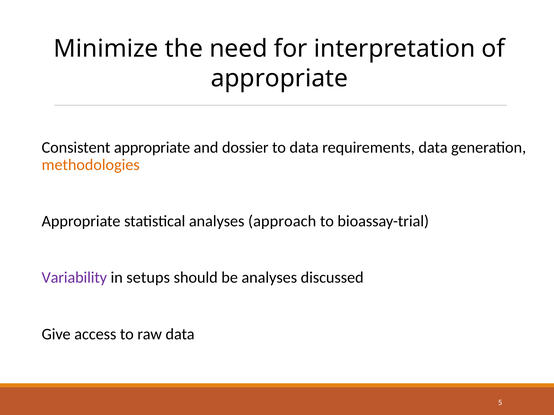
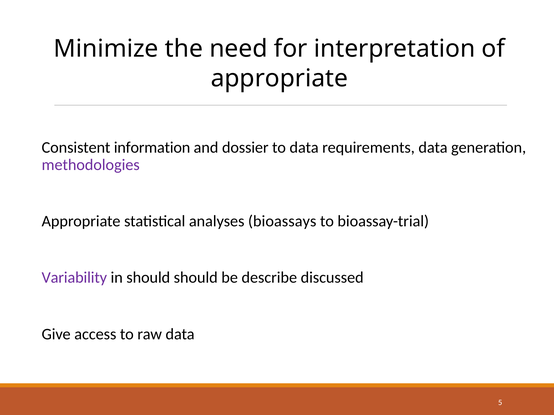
Consistent appropriate: appropriate -> information (152, 148)
methodologies colour: orange -> purple (91, 165)
approach: approach -> bioassays (282, 222)
in setups: setups -> should (148, 278)
be analyses: analyses -> describe (269, 278)
